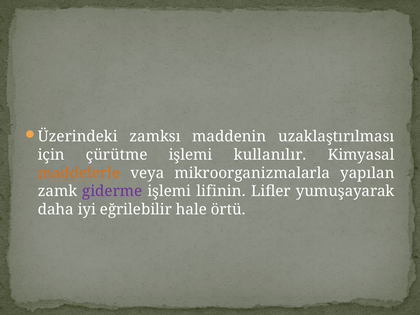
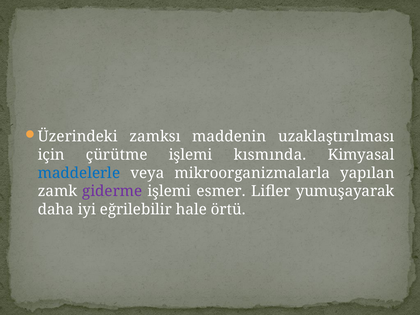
kullanılır: kullanılır -> kısmında (270, 155)
maddelerle colour: orange -> blue (79, 173)
lifinin: lifinin -> esmer (221, 191)
